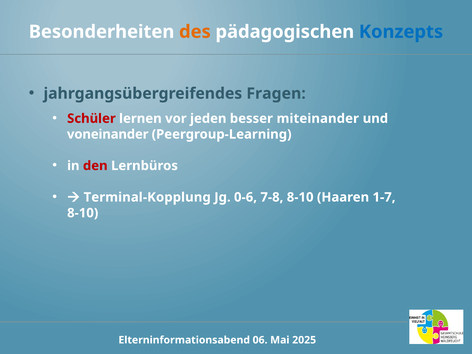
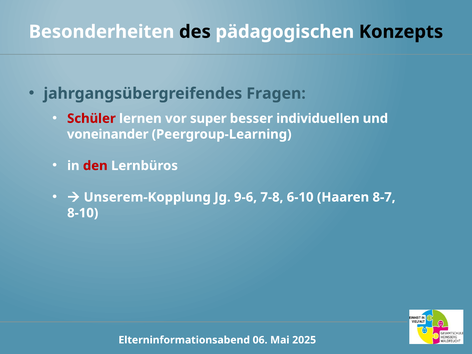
des colour: orange -> black (195, 32)
Konzepts colour: blue -> black (401, 32)
jeden: jeden -> super (208, 119)
miteinander: miteinander -> individuellen (318, 119)
Terminal-Kopplung: Terminal-Kopplung -> Unserem-Kopplung (147, 197)
0-6: 0-6 -> 9-6 (245, 197)
7-8 8-10: 8-10 -> 6-10 (300, 197)
1-7: 1-7 -> 8-7 (384, 197)
